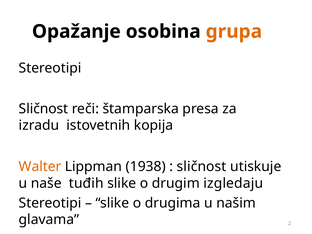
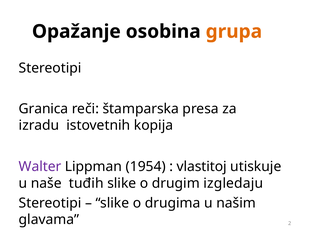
Sličnost: Sličnost -> Granica (43, 109)
Walter colour: orange -> purple (40, 167)
1938: 1938 -> 1954 (146, 167)
sličnost: sličnost -> vlastitoj (202, 167)
